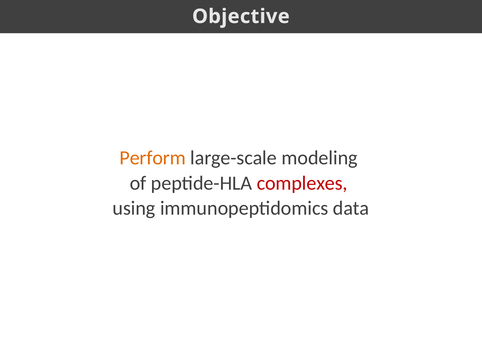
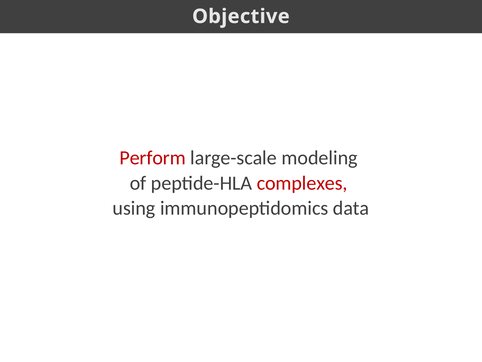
Perform colour: orange -> red (153, 158)
